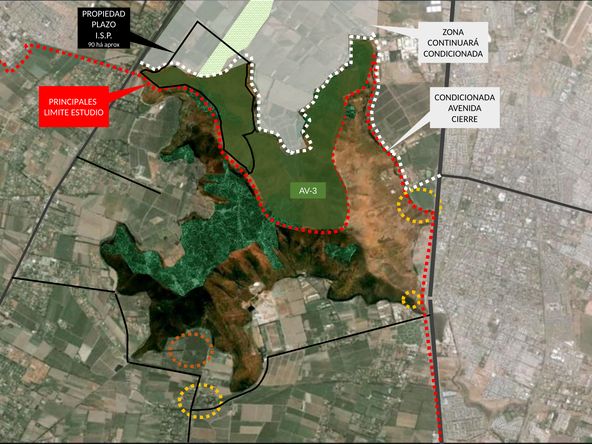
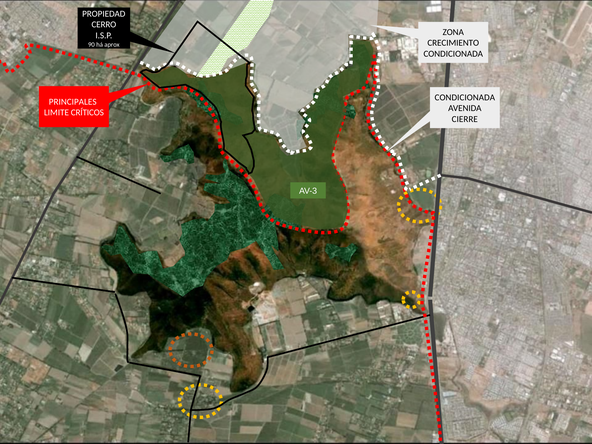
PLAZO: PLAZO -> CERRO (104, 25)
CONTINUARÁ: CONTINUARÁ -> CRECIMIENTO (453, 43)
ESTUDIO: ESTUDIO -> CRÍTICOS (87, 113)
